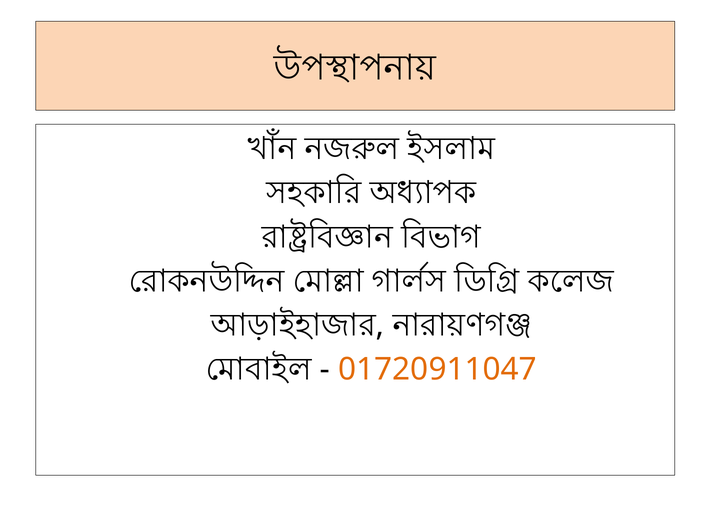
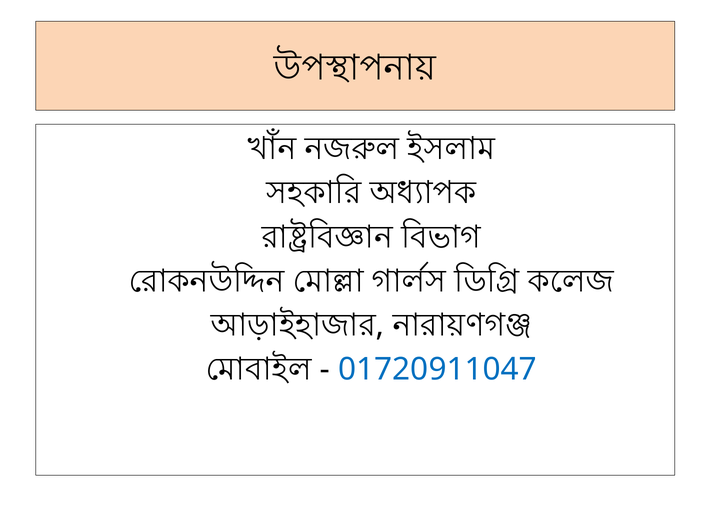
01720911047 colour: orange -> blue (438, 370)
